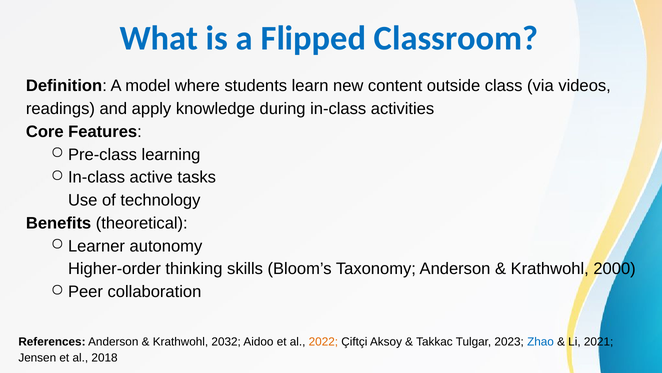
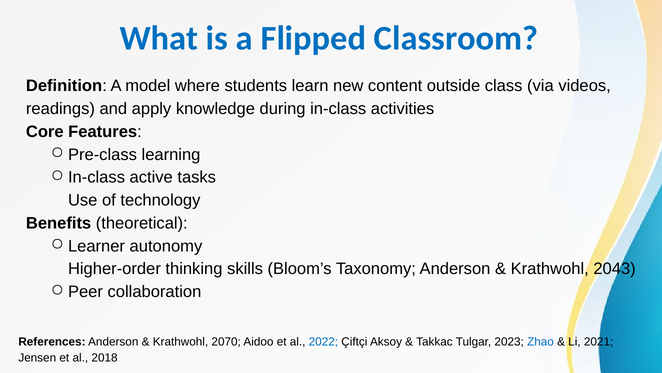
2000: 2000 -> 2043 (615, 268)
2032: 2032 -> 2070 (226, 341)
2022 colour: orange -> blue (323, 341)
